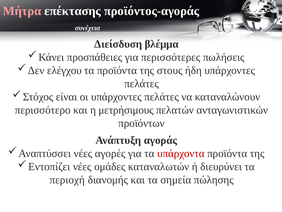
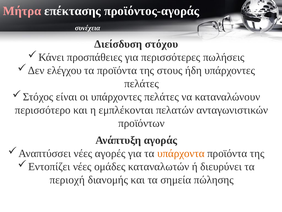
βλέμμα: βλέμμα -> στόχου (162, 44)
μετρήσιμους: μετρήσιμους -> εμπλέκονται (126, 110)
υπάρχοντα colour: red -> orange (181, 153)
